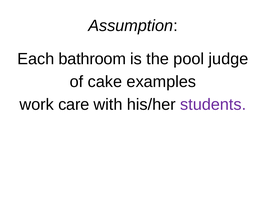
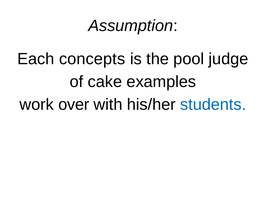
bathroom: bathroom -> concepts (92, 59)
care: care -> over (74, 104)
students colour: purple -> blue (213, 104)
